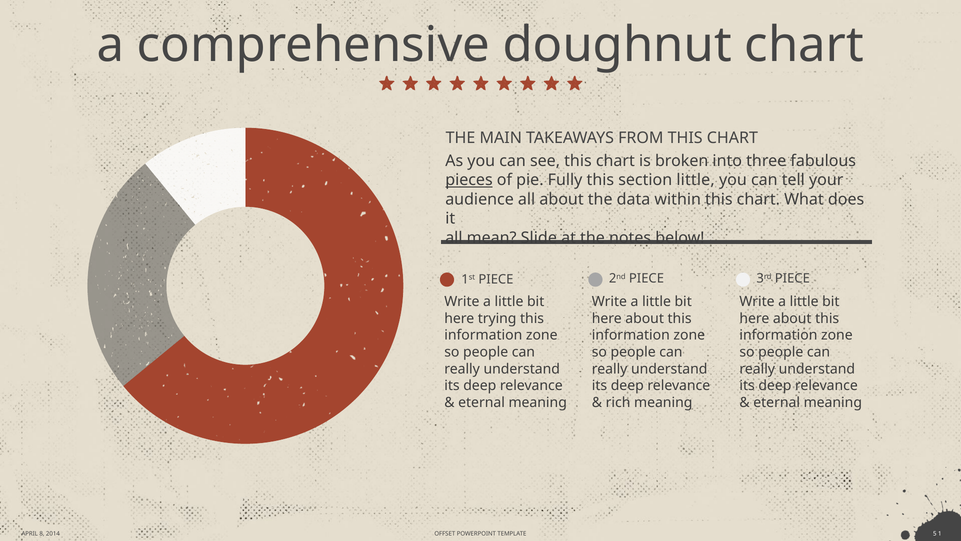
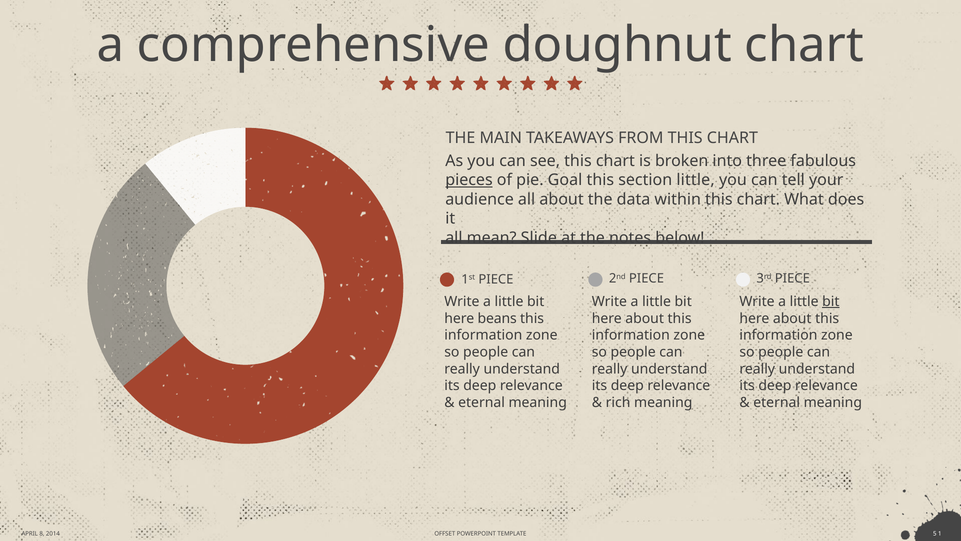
Fully: Fully -> Goal (565, 180)
bit underline: none -> present (831, 301)
trying: trying -> beans (497, 318)
